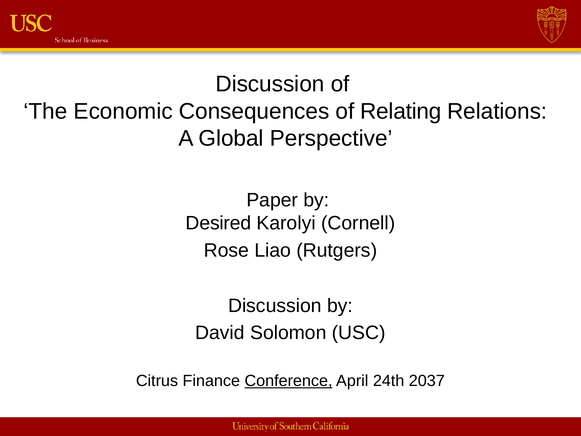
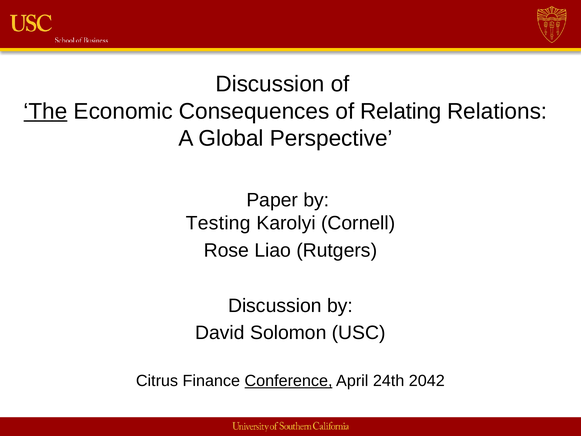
The underline: none -> present (46, 111)
Desired: Desired -> Testing (218, 223)
2037: 2037 -> 2042 (427, 381)
